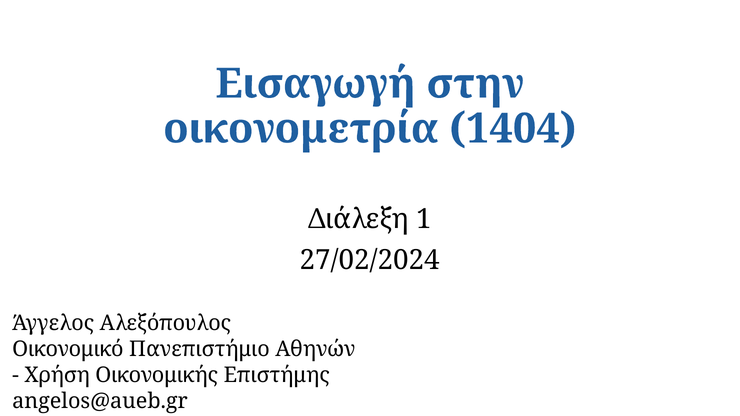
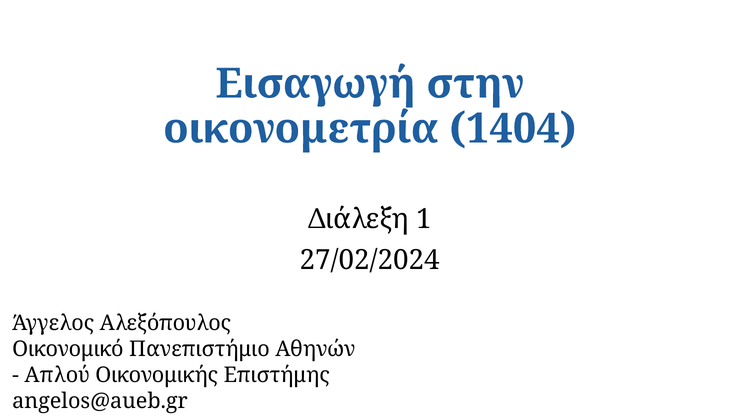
Χρήση: Χρήση -> Απλού (57, 375)
